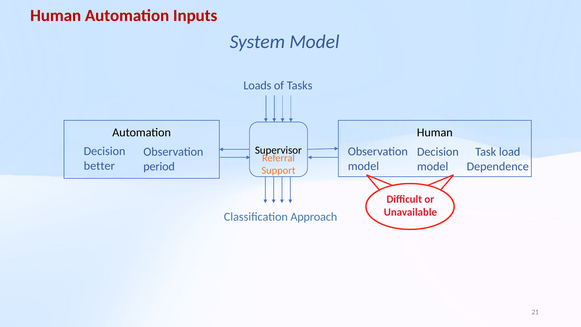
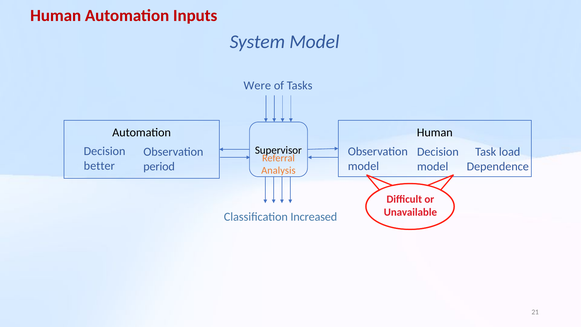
Loads: Loads -> Were (257, 85)
Support: Support -> Analysis (278, 170)
Approach: Approach -> Increased (314, 217)
